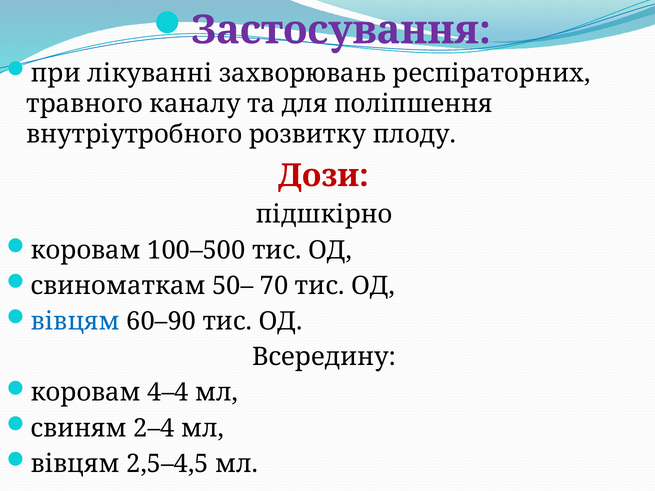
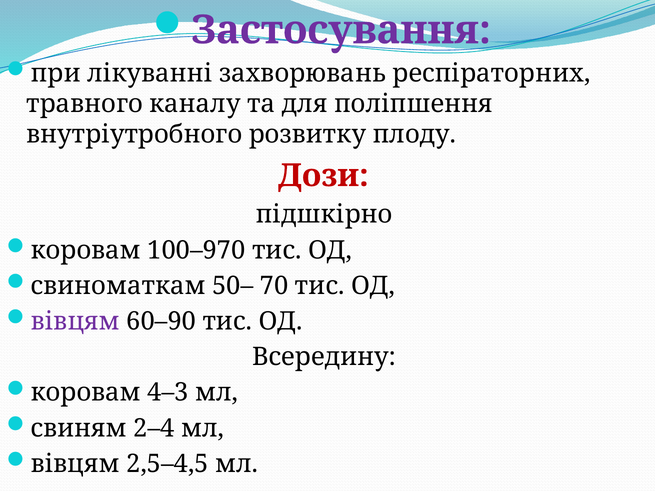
100–500: 100–500 -> 100–970 (196, 250)
вівцям colour: blue -> purple (75, 322)
4–4: 4–4 -> 4–3 (168, 393)
